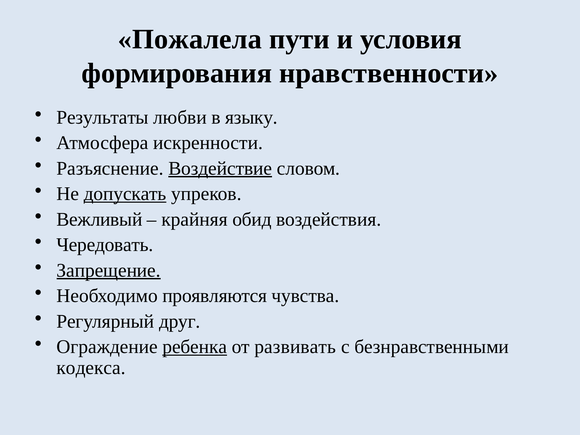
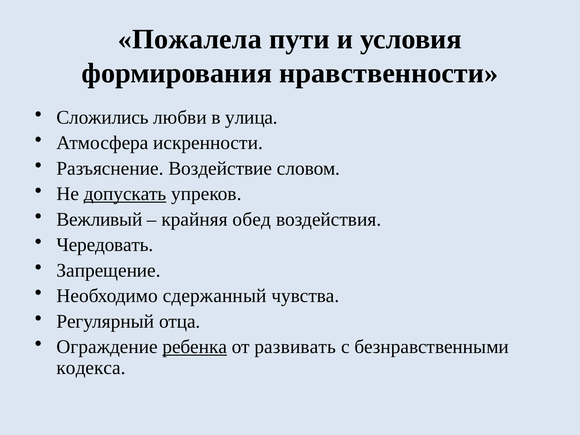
Результаты: Результаты -> Сложились (103, 117)
языку: языку -> улица (251, 117)
Воздействие underline: present -> none (220, 168)
обид: обид -> обед (252, 219)
Запрещение underline: present -> none (109, 270)
проявляются: проявляются -> сдержанный (215, 296)
друг: друг -> отца (180, 321)
